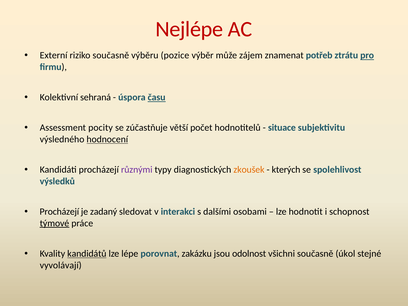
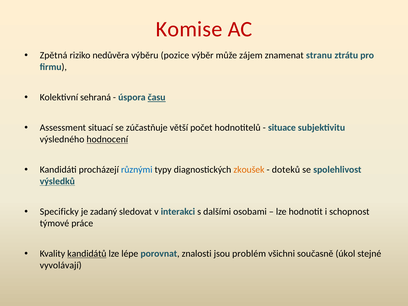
Nejlépe: Nejlépe -> Komise (189, 29)
Externí: Externí -> Zpětná (54, 55)
riziko současně: současně -> nedůvěra (111, 55)
potřeb: potřeb -> stranu (319, 55)
pro underline: present -> none (367, 55)
pocity: pocity -> situací (101, 128)
různými colour: purple -> blue (137, 170)
kterých: kterých -> doteků (286, 170)
výsledků underline: none -> present (57, 181)
Procházejí: Procházejí -> Specificky (59, 212)
týmové underline: present -> none (54, 223)
zakázku: zakázku -> znalosti (197, 254)
odolnost: odolnost -> problém (249, 254)
